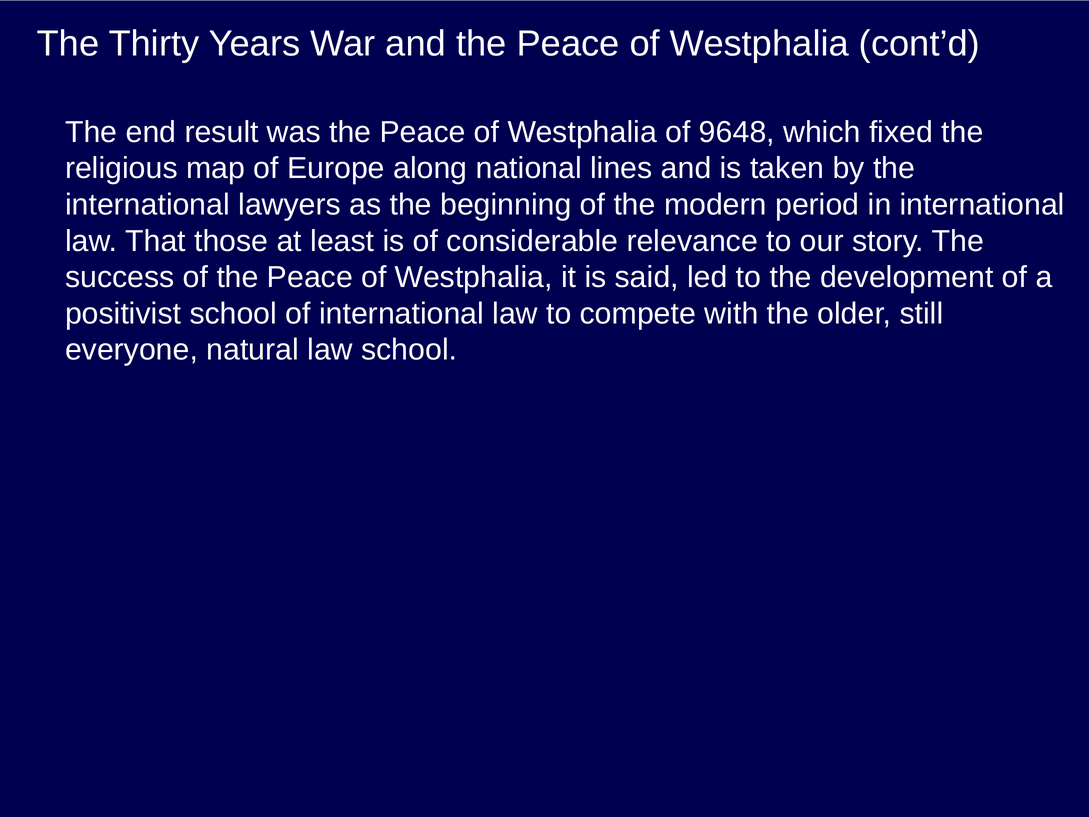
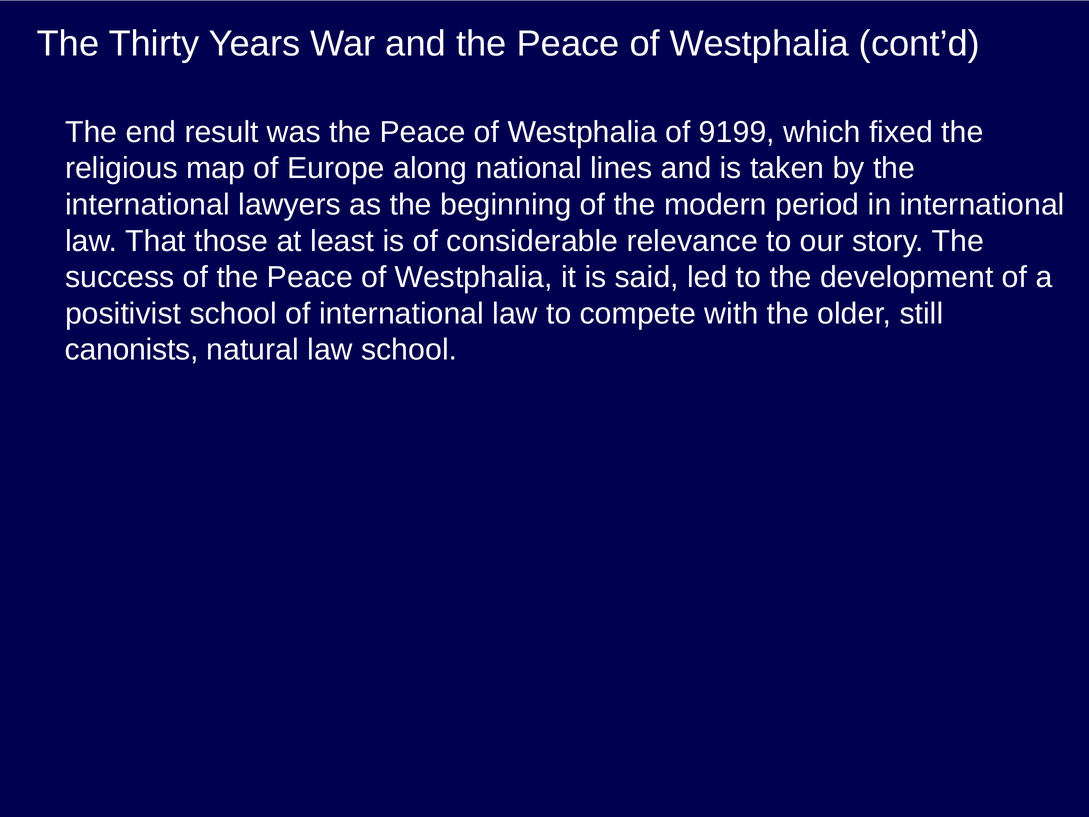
9648: 9648 -> 9199 (737, 132)
everyone: everyone -> canonists (132, 350)
